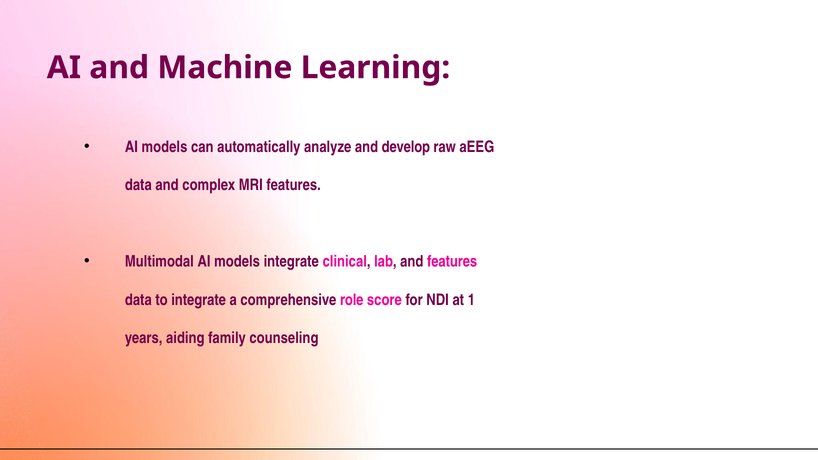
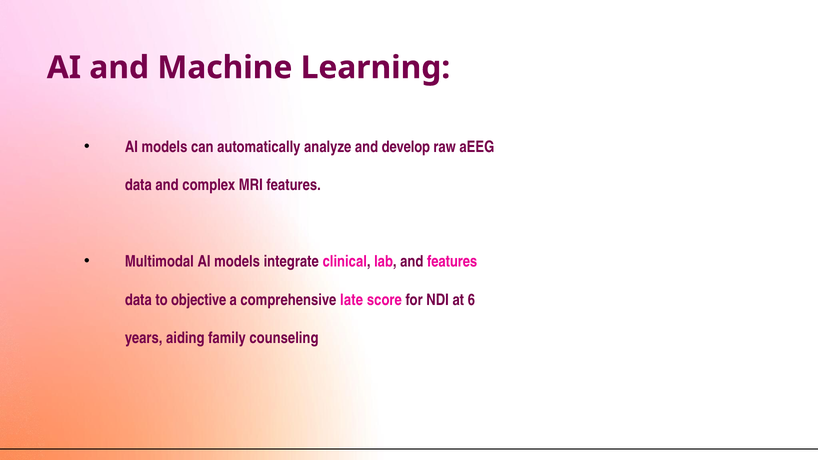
to integrate: integrate -> objective (199, 300)
role: role -> late (352, 300)
1: 1 -> 6 (471, 300)
